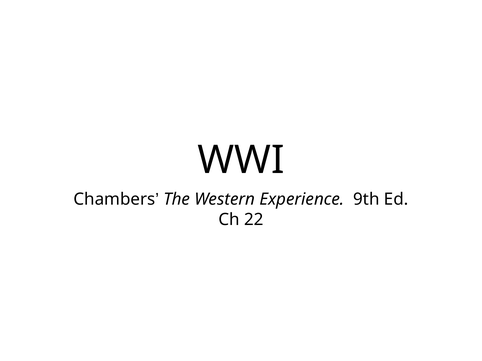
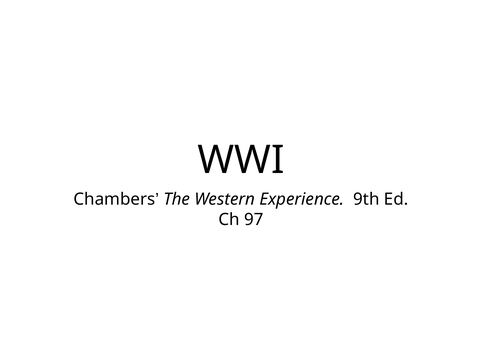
22: 22 -> 97 (254, 220)
